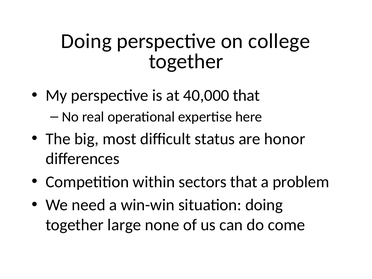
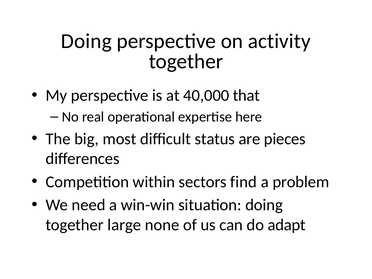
college: college -> activity (279, 41)
honor: honor -> pieces (285, 139)
sectors that: that -> find (244, 182)
come: come -> adapt (287, 225)
